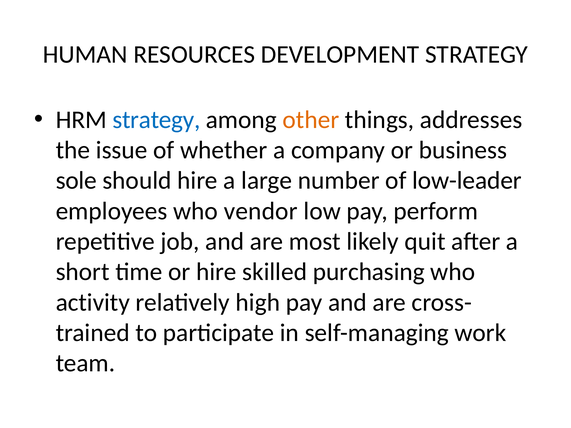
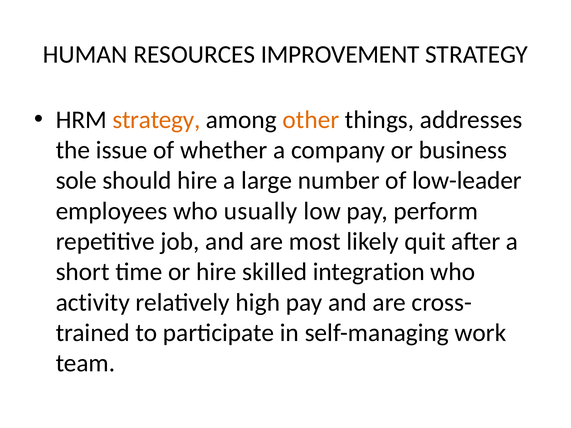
DEVELOPMENT: DEVELOPMENT -> IMPROVEMENT (340, 55)
strategy colour: blue -> orange (156, 120)
vendor: vendor -> usually (261, 211)
purchasing: purchasing -> integration (369, 272)
